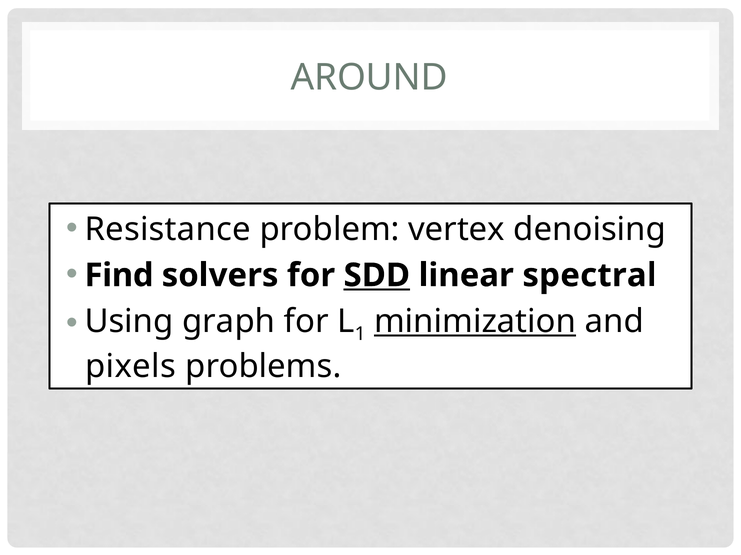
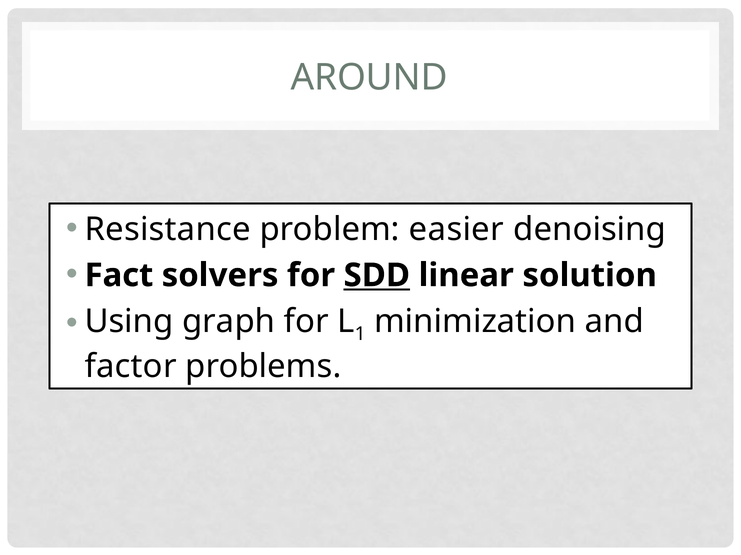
vertex: vertex -> easier (456, 230)
Find: Find -> Fact (119, 276)
spectral: spectral -> solution (590, 276)
minimization underline: present -> none (475, 322)
pixels: pixels -> factor (131, 367)
